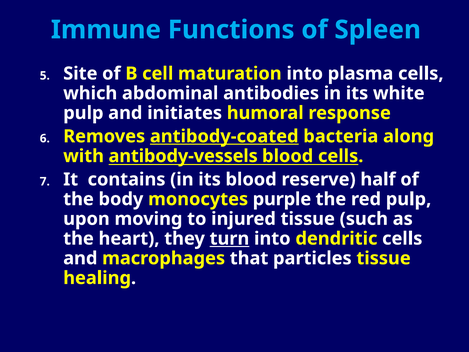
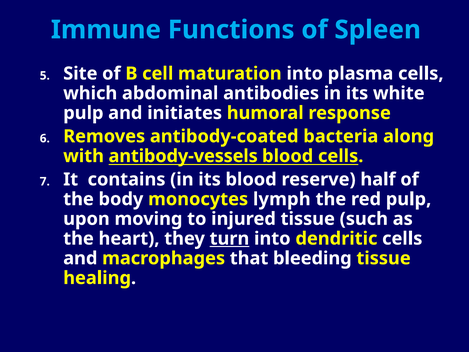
antibody-coated underline: present -> none (224, 136)
purple: purple -> lymph (282, 199)
particles: particles -> bleeding (312, 258)
